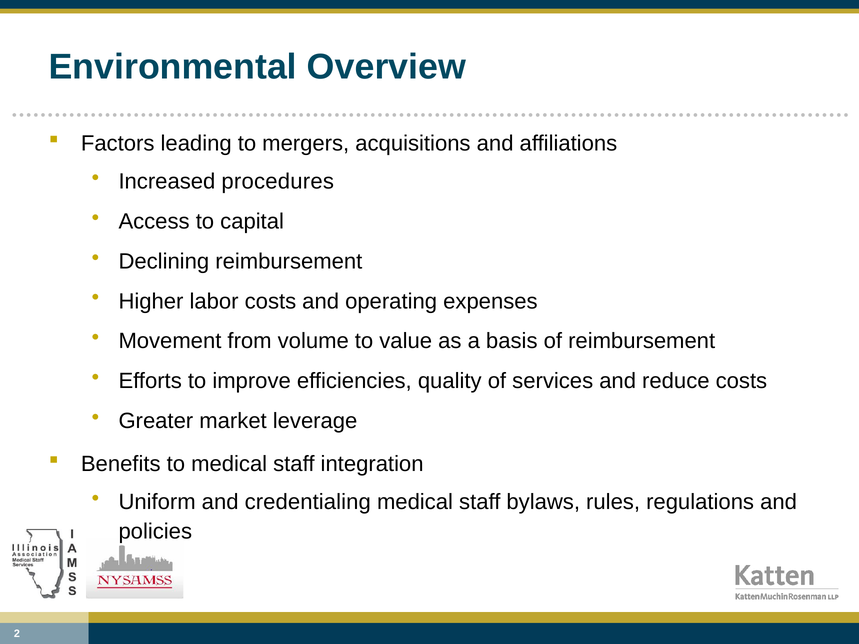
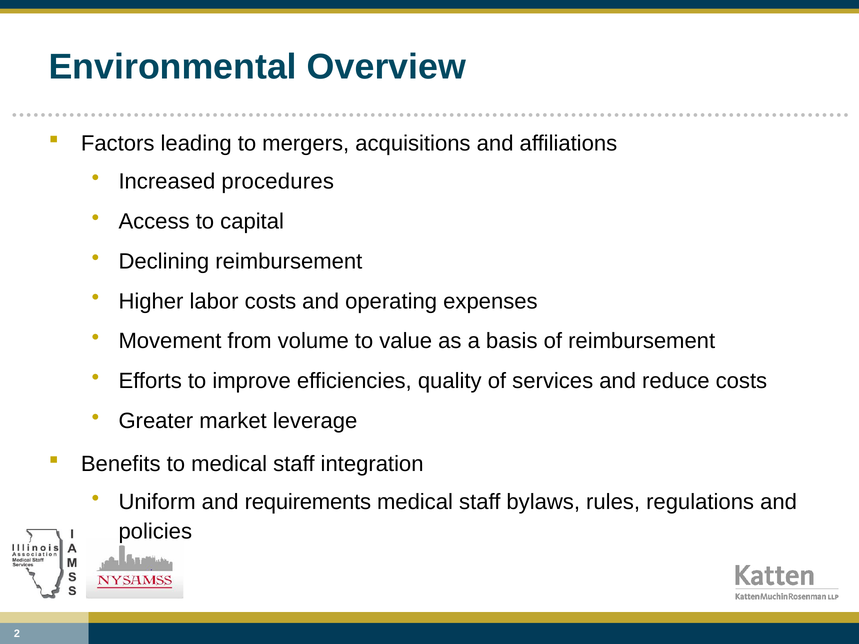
credentialing: credentialing -> requirements (308, 502)
